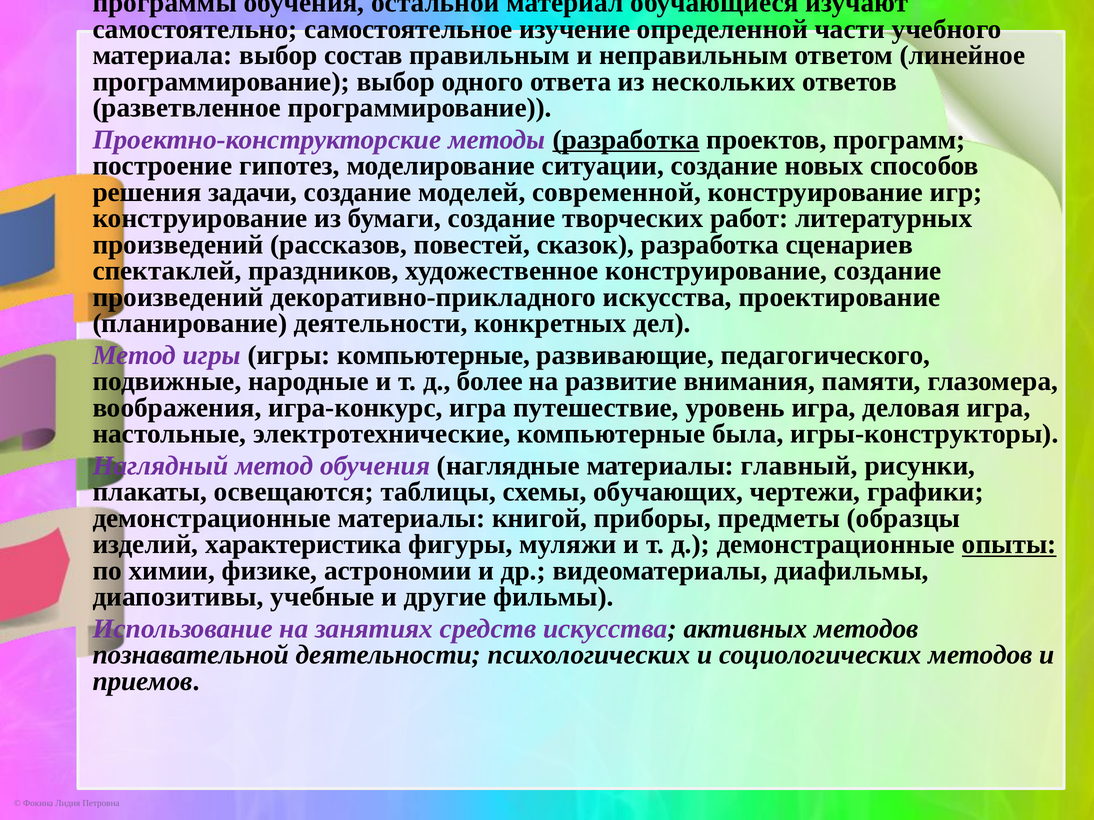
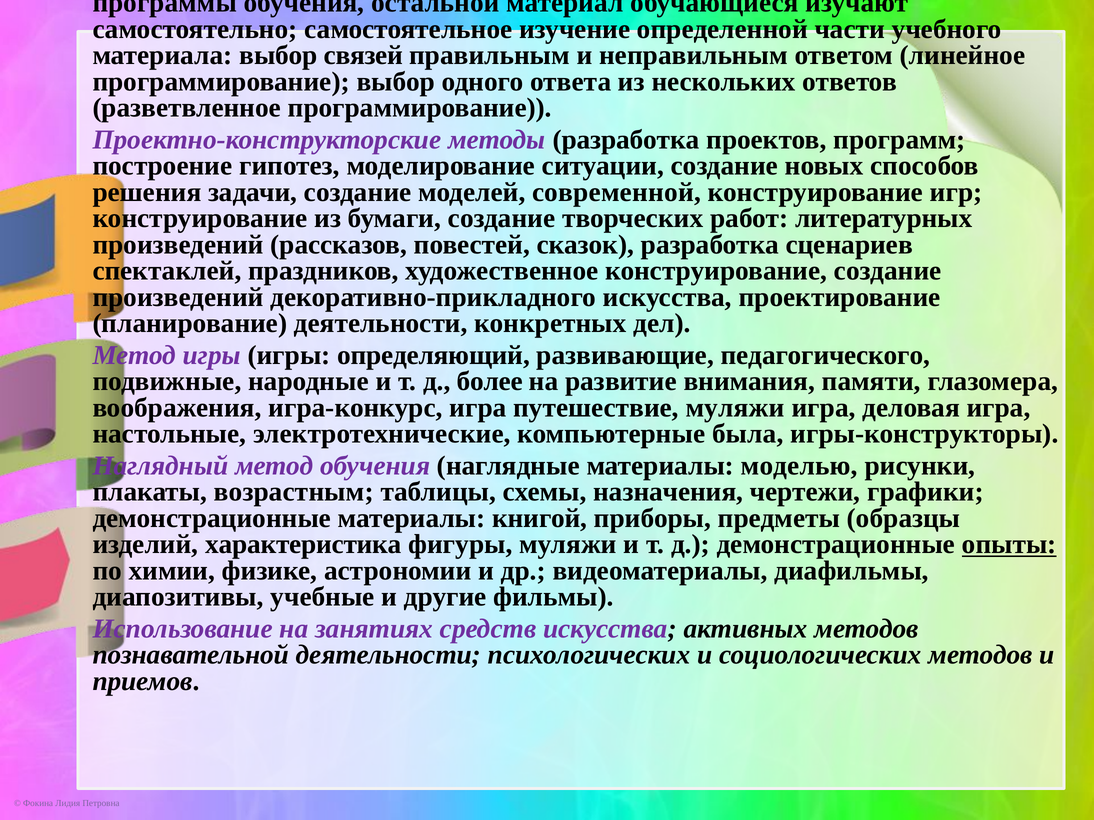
состав: состав -> связей (364, 55)
разработка underline: present -> none (626, 140)
игры компьютерные: компьютерные -> определяющий (434, 355)
путешествие уровень: уровень -> муляжи (735, 408)
главный: главный -> моделью (799, 466)
освещаются: освещаются -> возрастным (294, 492)
обучающих: обучающих -> назначения (668, 492)
